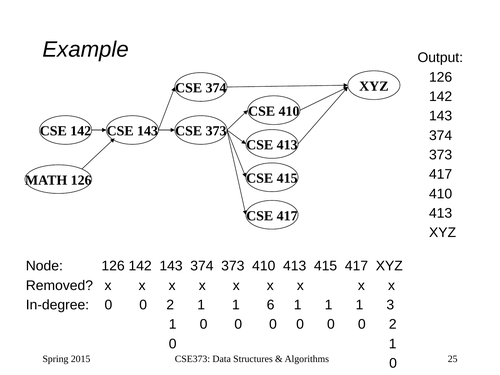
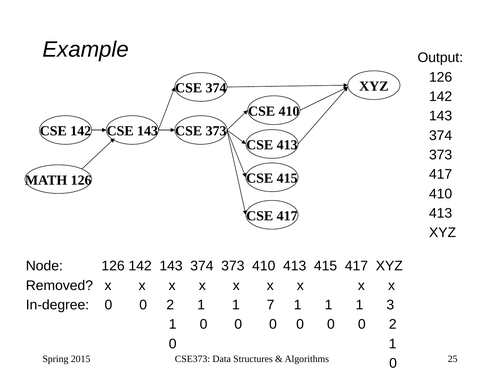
6: 6 -> 7 (271, 305)
